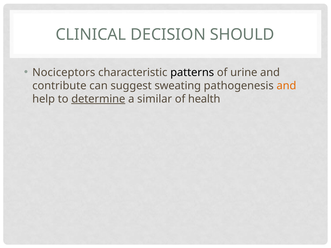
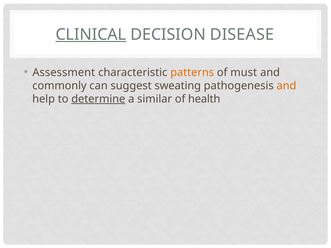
CLINICAL underline: none -> present (91, 35)
SHOULD: SHOULD -> DISEASE (242, 35)
Nociceptors: Nociceptors -> Assessment (64, 72)
patterns colour: black -> orange (192, 72)
urine: urine -> must (244, 72)
contribute: contribute -> commonly (59, 86)
